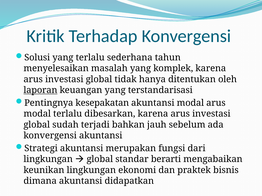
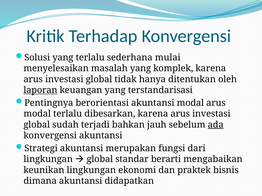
tahun: tahun -> mulai (168, 58)
kesepakatan: kesepakatan -> berorientasi (102, 103)
ada underline: none -> present (216, 125)
